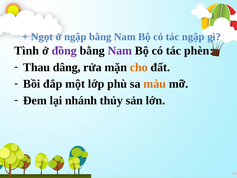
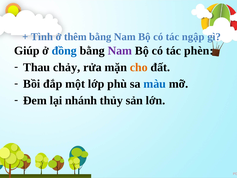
Ngọt: Ngọt -> Tình (42, 37)
ở ngập: ngập -> thêm (75, 37)
Tình: Tình -> Giúp (27, 51)
đồng colour: purple -> blue (64, 51)
dâng: dâng -> chảy (67, 67)
màu colour: orange -> blue (155, 84)
